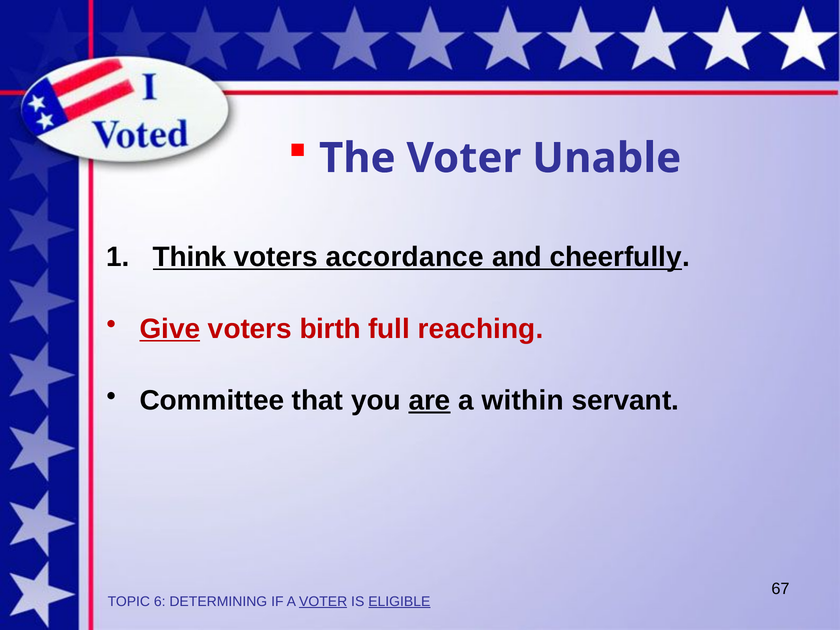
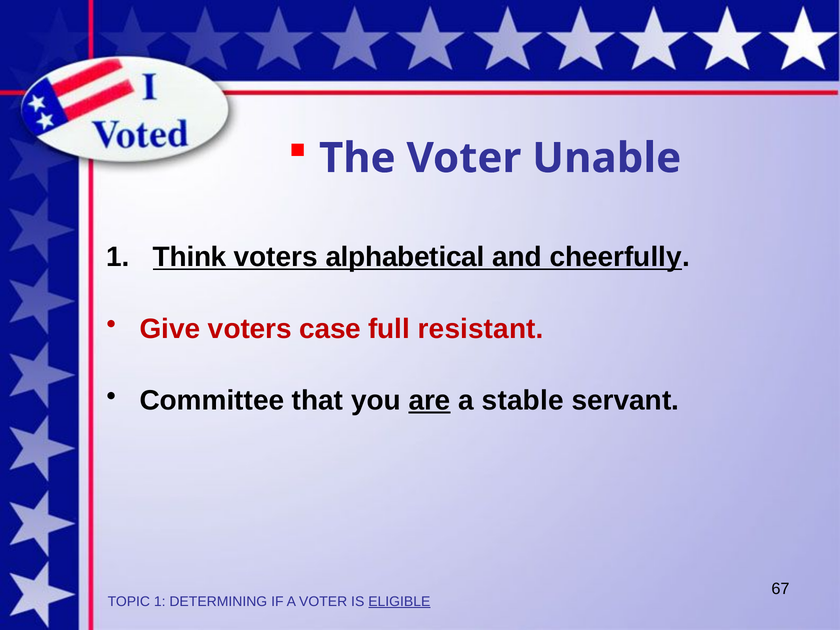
accordance: accordance -> alphabetical (405, 257)
Give underline: present -> none (170, 329)
birth: birth -> case (330, 329)
reaching: reaching -> resistant (481, 329)
within: within -> stable (523, 400)
TOPIC 6: 6 -> 1 (160, 601)
VOTER underline: present -> none (323, 601)
